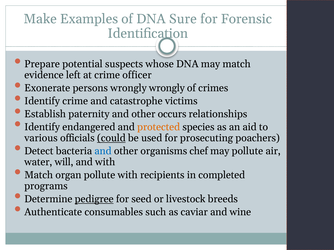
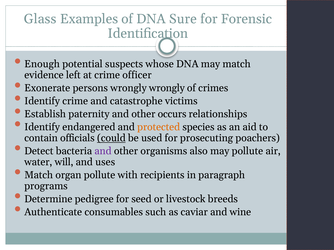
Make: Make -> Glass (40, 19)
Prepare: Prepare -> Enough (42, 64)
various: various -> contain (41, 138)
and colour: blue -> purple (103, 151)
chef: chef -> also (199, 151)
and with: with -> uses (105, 162)
completed: completed -> paragraph (222, 175)
pedigree underline: present -> none (94, 199)
